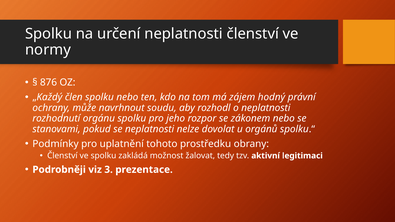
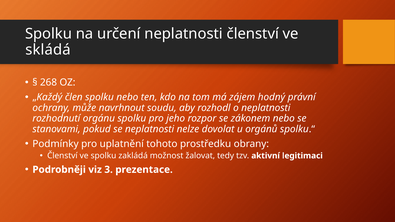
normy: normy -> skládá (48, 50)
876: 876 -> 268 (48, 82)
